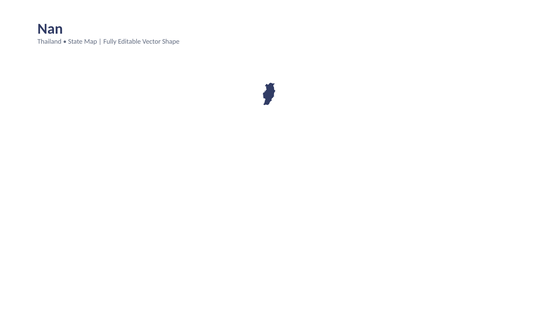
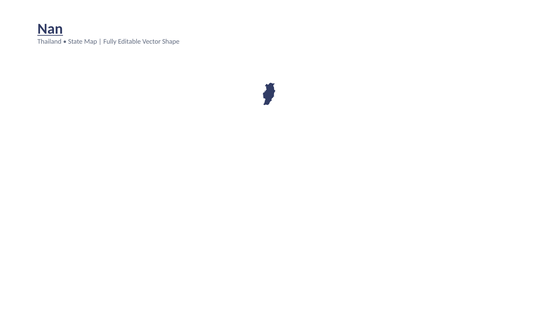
Nan underline: none -> present (50, 29)
